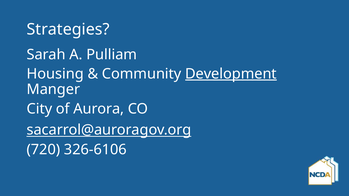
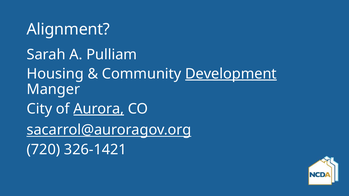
Strategies: Strategies -> Alignment (68, 29)
Aurora underline: none -> present (99, 109)
326-6106: 326-6106 -> 326-1421 (95, 150)
